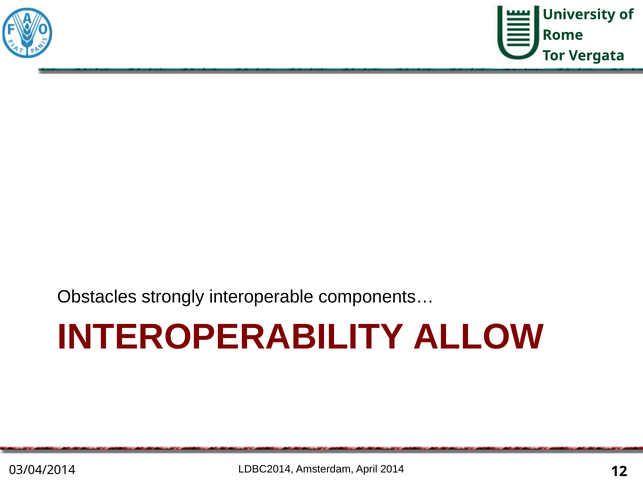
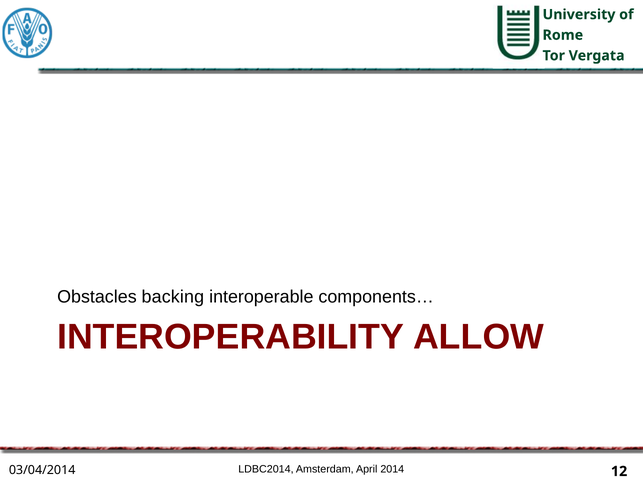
strongly: strongly -> backing (173, 297)
